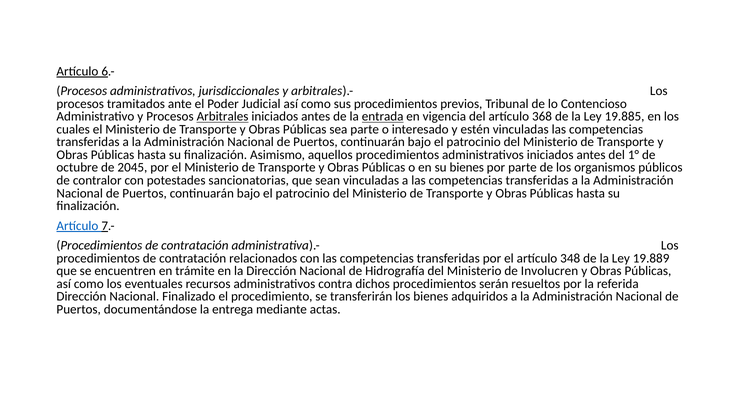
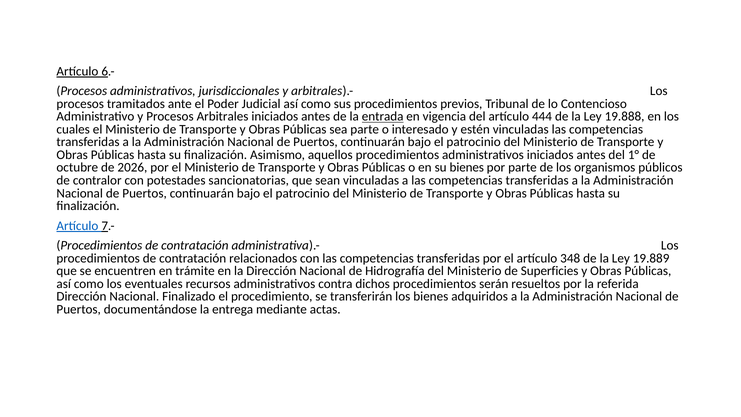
Arbitrales underline: present -> none (223, 117)
368: 368 -> 444 (542, 117)
19.885: 19.885 -> 19.888 (625, 117)
2045: 2045 -> 2026 (132, 168)
Involucren: Involucren -> Superficies (550, 271)
